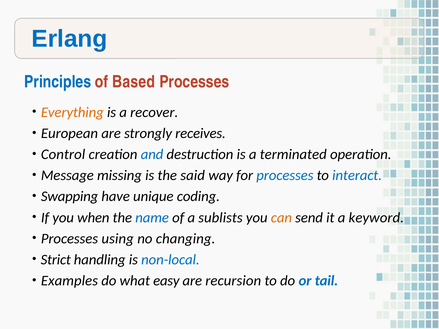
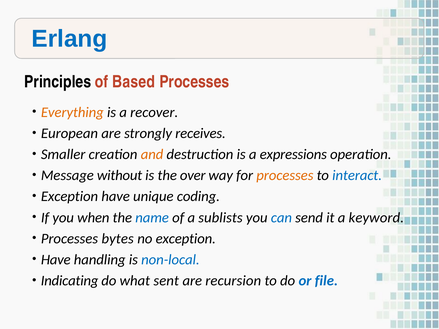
Principles colour: blue -> black (58, 82)
Control: Control -> Smaller (63, 155)
and colour: blue -> orange (152, 155)
terminated: terminated -> expressions (293, 155)
missing: missing -> without (120, 176)
said: said -> over (193, 176)
processes colour: blue -> orange (285, 176)
Swapping: Swapping -> Exception (70, 197)
can colour: orange -> blue (281, 218)
using: using -> bytes (118, 239)
no changing: changing -> exception (186, 239)
Strict: Strict -> Have (56, 260)
Examples: Examples -> Indicating (70, 281)
easy: easy -> sent (166, 281)
tail: tail -> file (326, 281)
